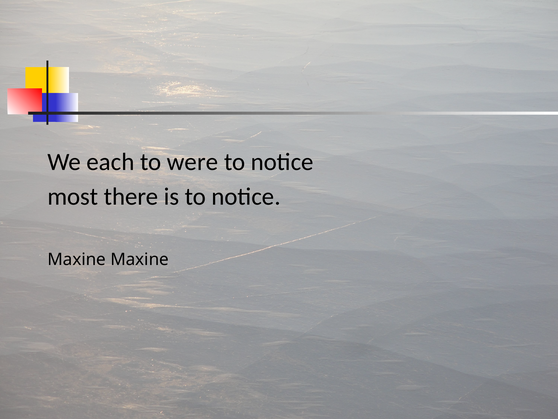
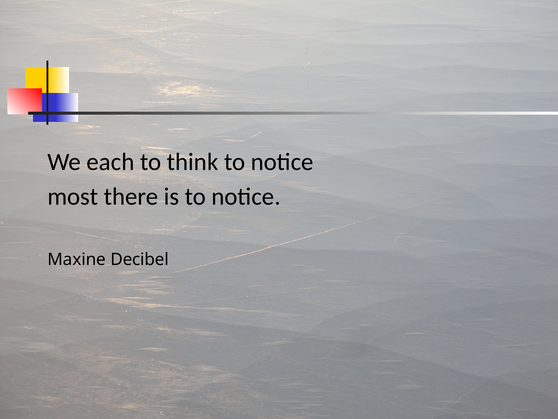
were: were -> think (193, 162)
Maxine Maxine: Maxine -> Decibel (140, 259)
